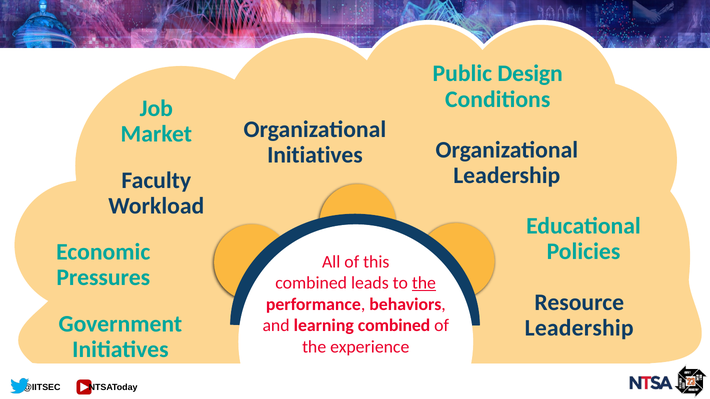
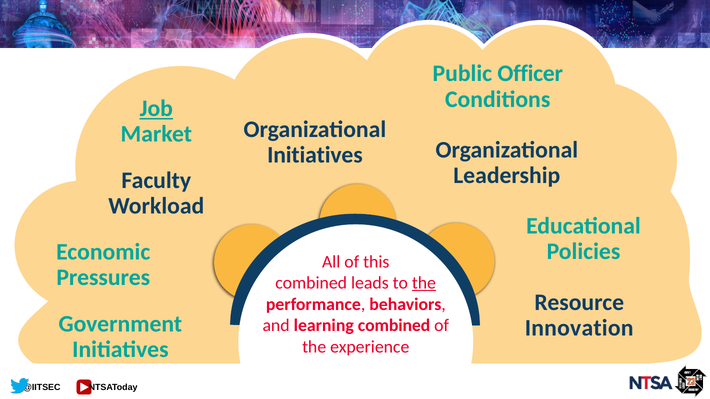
Design: Design -> Officer (530, 74)
Job underline: none -> present (156, 109)
Leadership: Leadership -> Innovation (579, 328)
